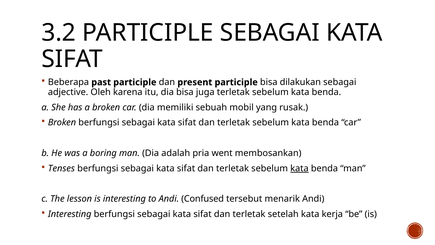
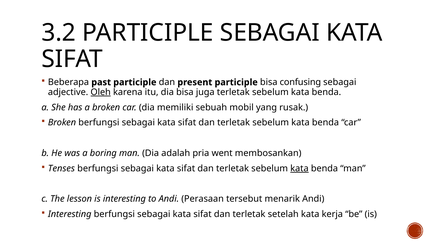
dilakukan: dilakukan -> confusing (300, 82)
Oleh underline: none -> present (101, 92)
Confused: Confused -> Perasaan (203, 199)
